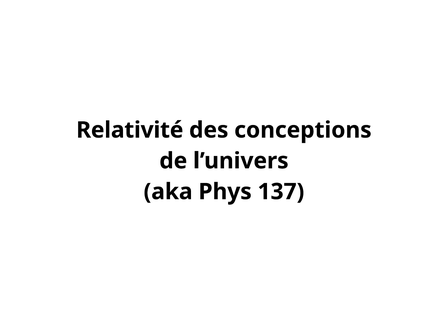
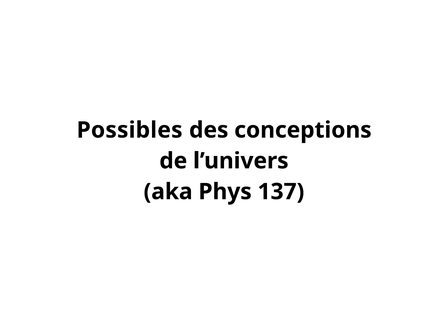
Relativité: Relativité -> Possibles (130, 130)
